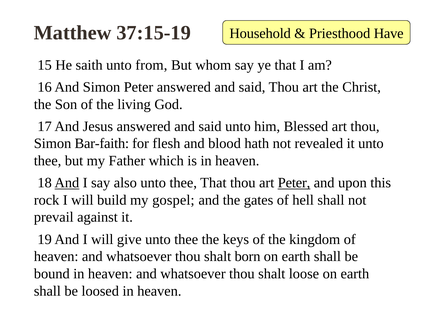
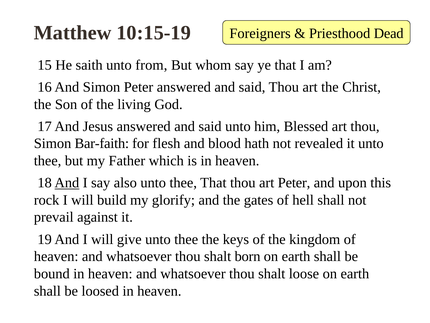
37:15-19: 37:15-19 -> 10:15-19 (154, 33)
Household: Household -> Foreigners (260, 33)
Have: Have -> Dead (389, 33)
Peter underline: present -> none (294, 183)
gospel: gospel -> glorify (173, 200)
